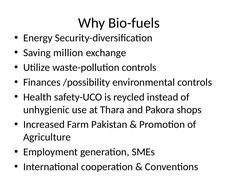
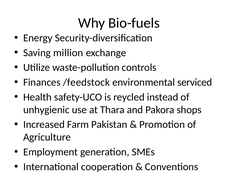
/possibility: /possibility -> /feedstock (86, 83)
environmental controls: controls -> serviced (195, 83)
